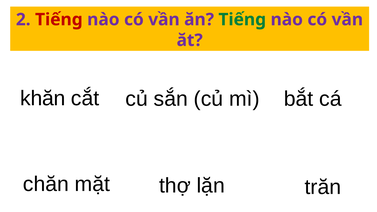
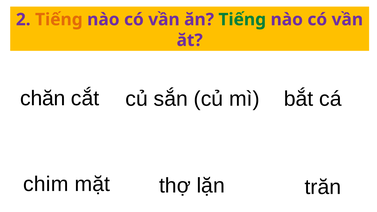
Tiếng colour: red -> orange (59, 20)
khăn: khăn -> chăn (43, 98)
chăn: chăn -> chim (46, 184)
